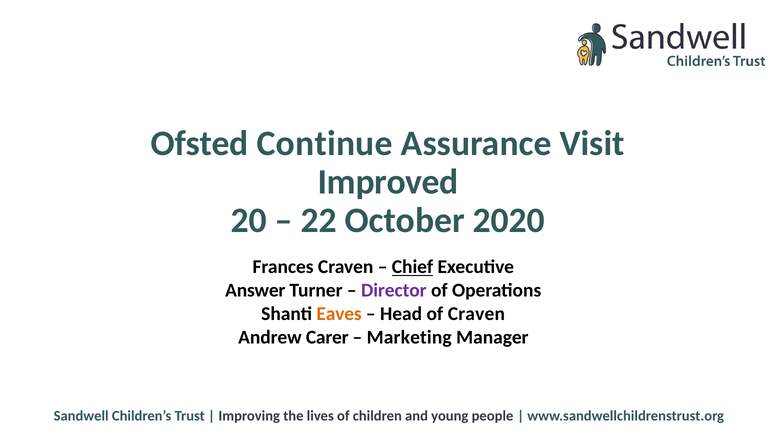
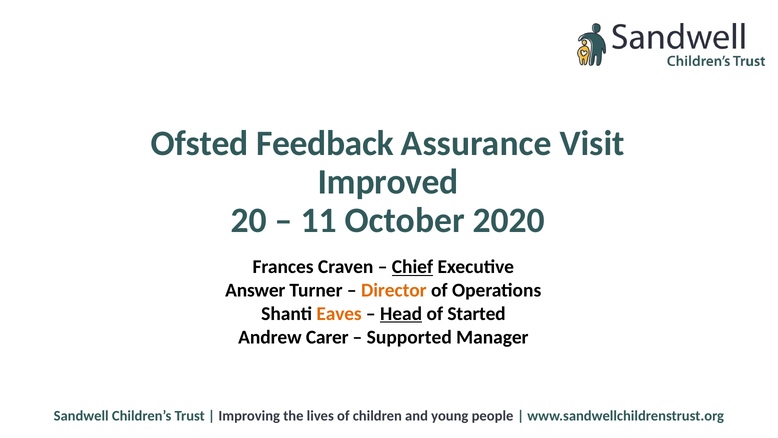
Continue: Continue -> Feedback (325, 143)
22: 22 -> 11 (319, 220)
Director colour: purple -> orange (394, 290)
Head underline: none -> present (401, 313)
of Craven: Craven -> Started (477, 313)
Marketing: Marketing -> Supported (409, 337)
